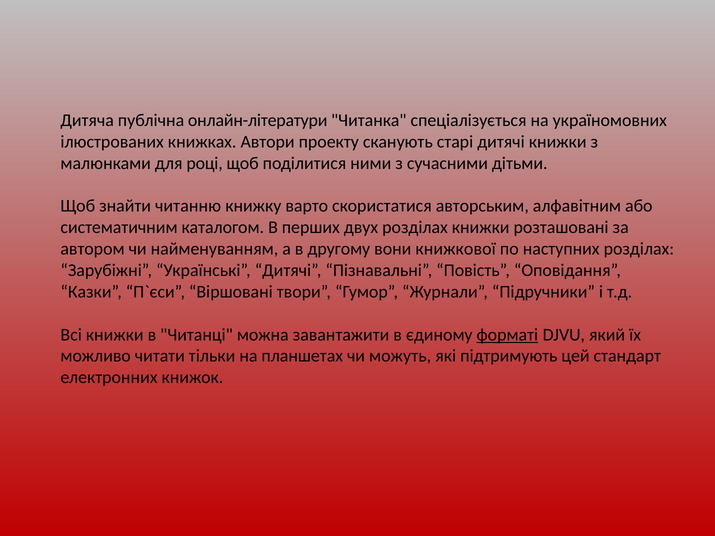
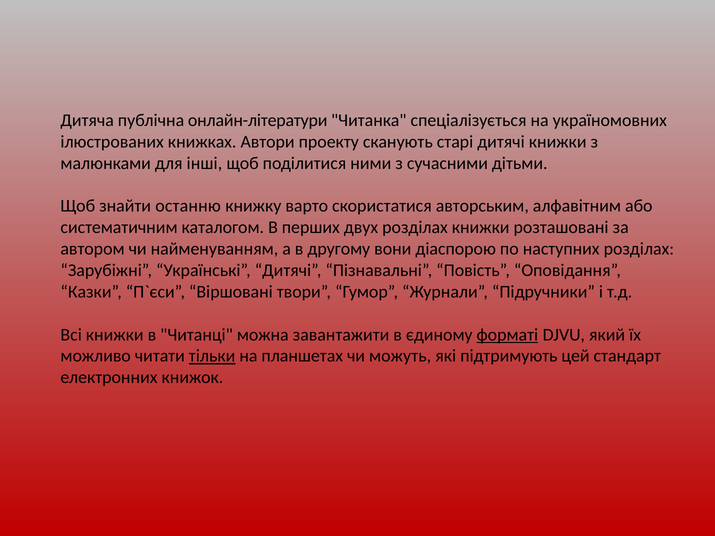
році: році -> інші (204, 163)
читанню: читанню -> останню (188, 206)
книжкової: книжкової -> діаспорою (456, 249)
тільки underline: none -> present (212, 356)
